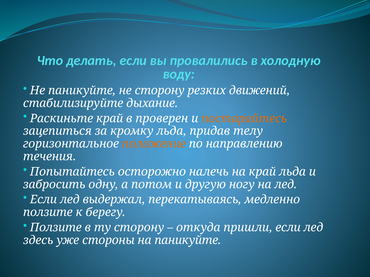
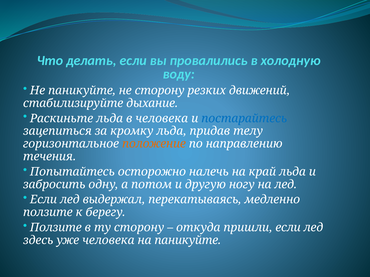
Раскиньте край: край -> льда (110, 119)
в проверен: проверен -> человека (162, 119)
постарайтесь colour: orange -> blue (244, 119)
уже стороны: стороны -> человека (108, 241)
